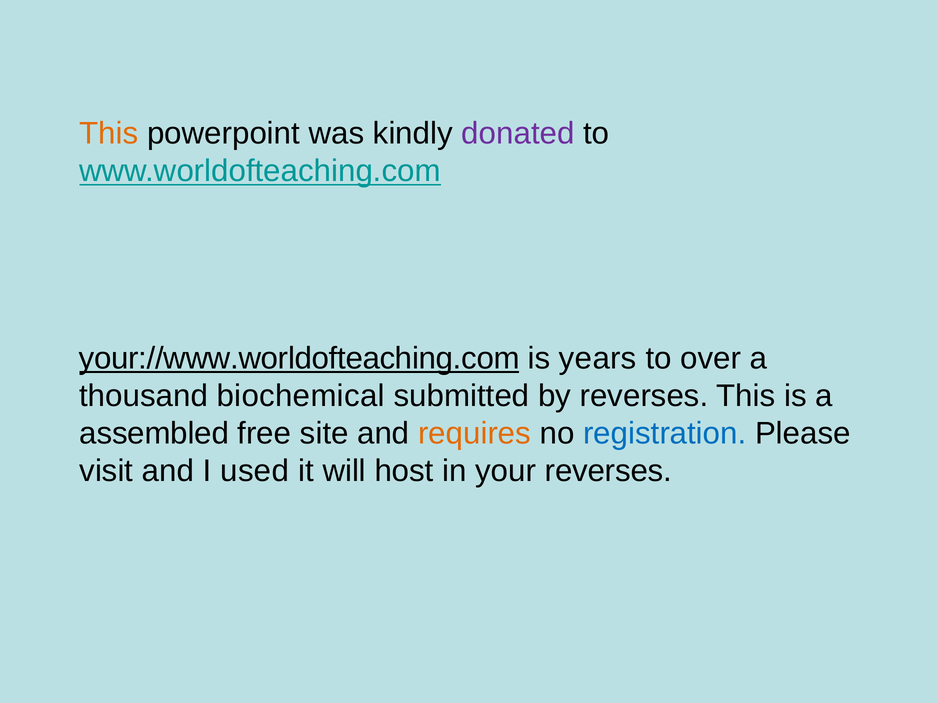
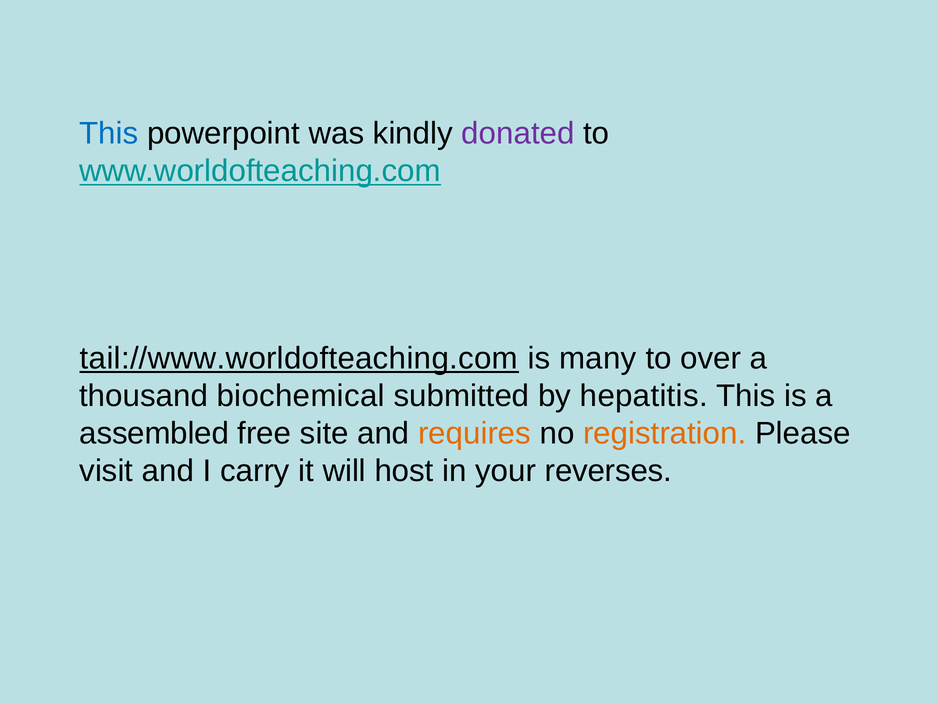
This colour: orange -> blue (109, 134)
your://www.worldofteaching.com: your://www.worldofteaching.com -> tail://www.worldofteaching.com (299, 359)
years: years -> many (598, 359)
by reverses: reverses -> hepatitis (644, 396)
registration colour: blue -> orange (665, 434)
used: used -> carry (255, 471)
